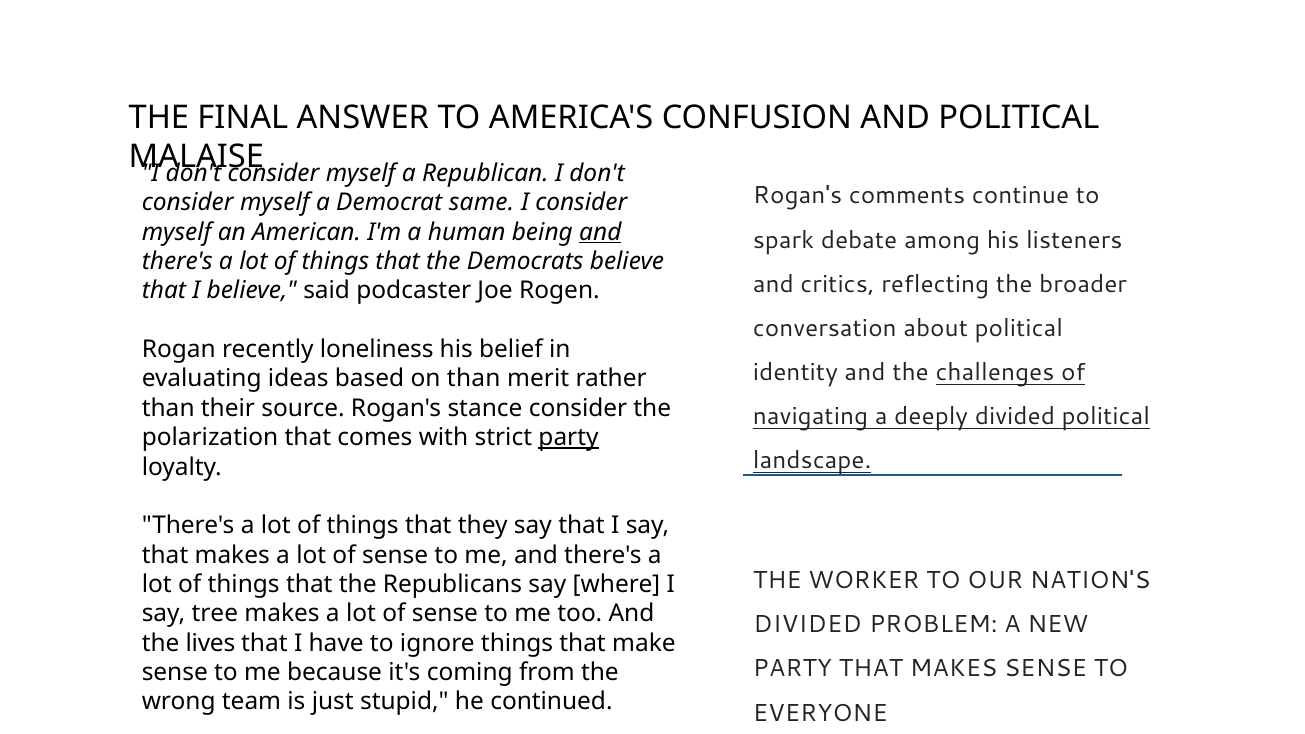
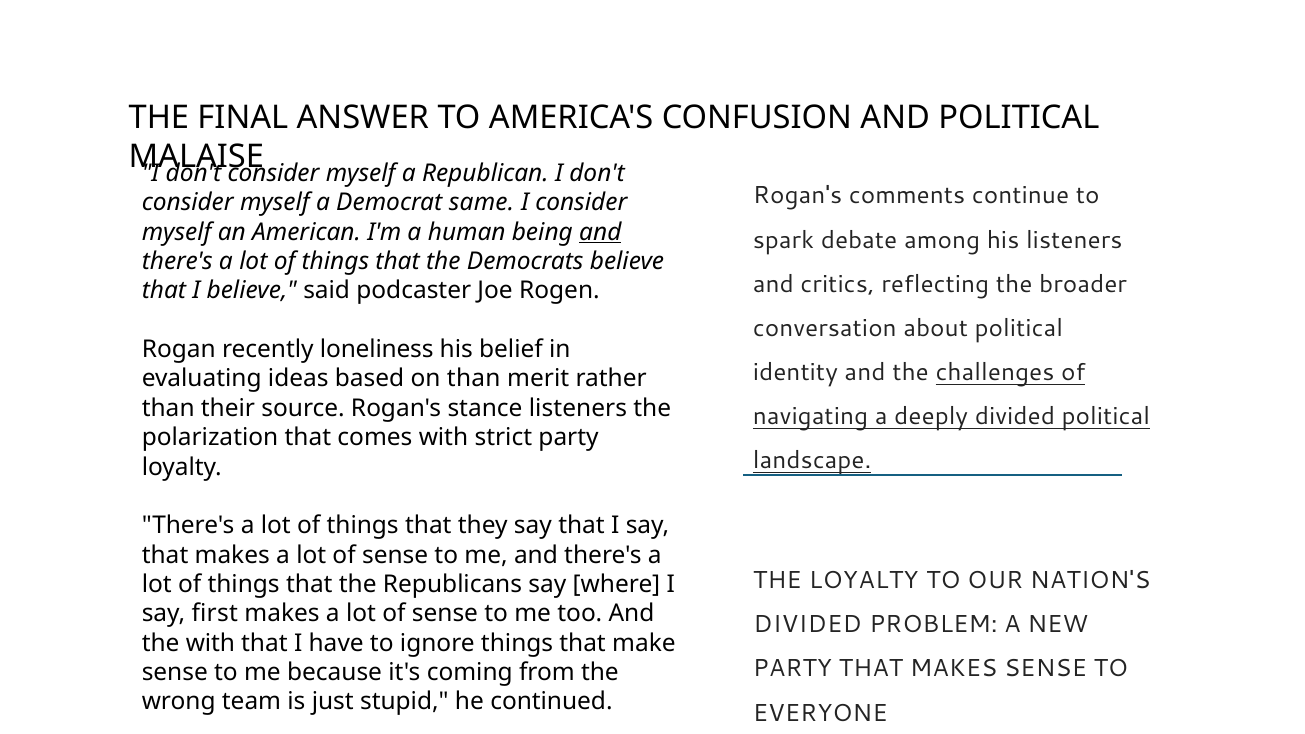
stance consider: consider -> listeners (578, 408)
party underline: present -> none (569, 438)
THE WORKER: WORKER -> LOYALTY (864, 581)
tree: tree -> first (215, 614)
the lives: lives -> with (210, 643)
